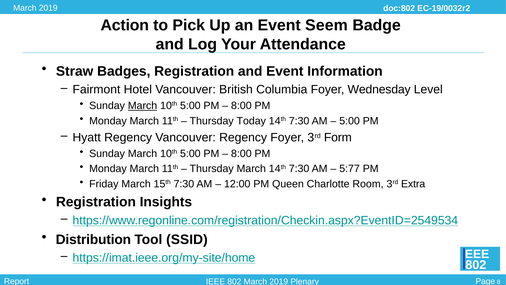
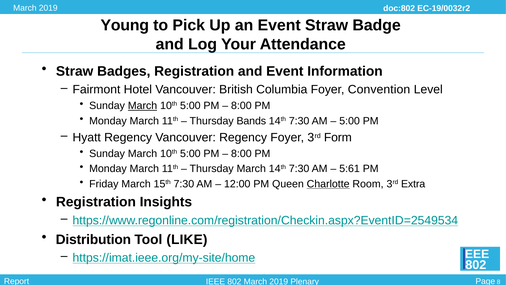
Action: Action -> Young (125, 25)
Event Seem: Seem -> Straw (327, 25)
Wednesday: Wednesday -> Convention (379, 90)
Today: Today -> Bands (251, 121)
5:77: 5:77 -> 5:61 (350, 169)
Charlotte underline: none -> present (328, 184)
SSID: SSID -> LIKE (187, 239)
